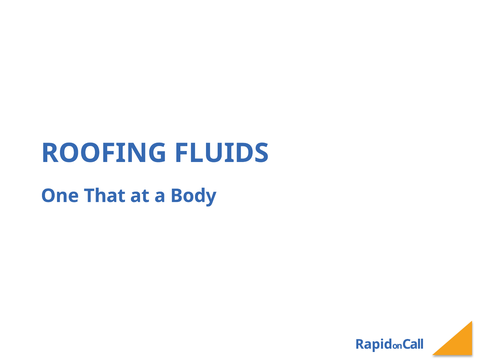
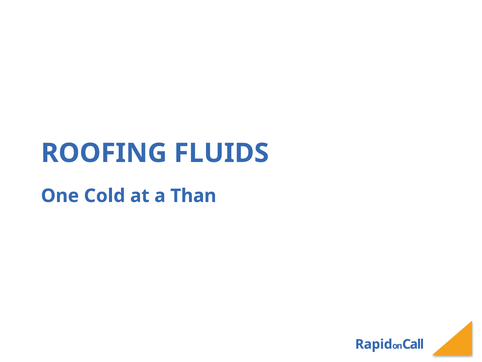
That: That -> Cold (105, 196)
Body: Body -> Than (193, 196)
